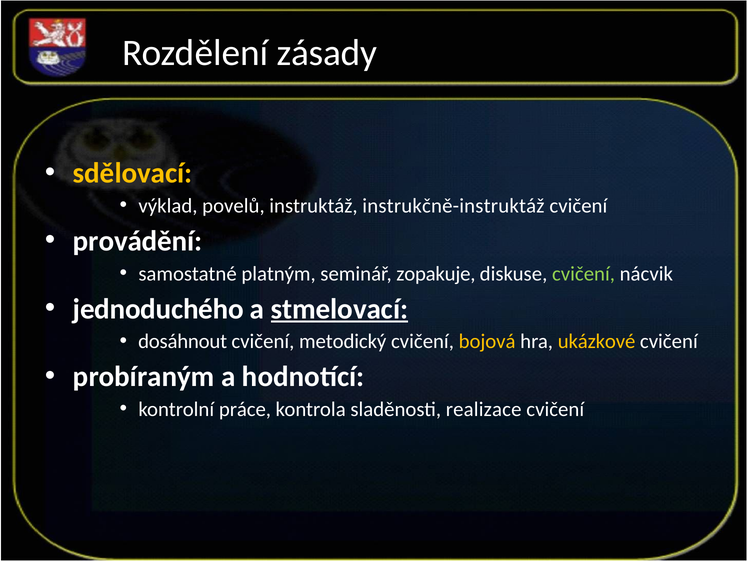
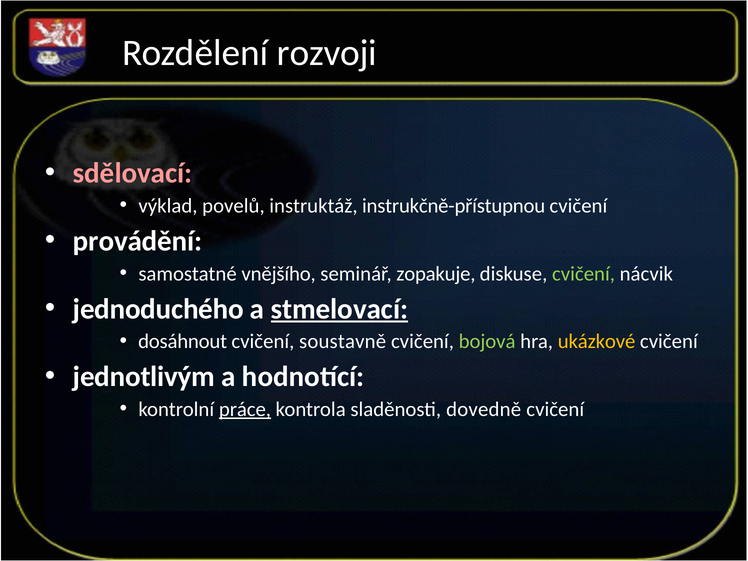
zásady: zásady -> rozvoji (327, 53)
sdělovací colour: yellow -> pink (133, 173)
instrukčně-instruktáž: instrukčně-instruktáž -> instrukčně-přístupnou (454, 206)
platným: platným -> vnějšího (279, 274)
metodický: metodický -> soustavně (343, 342)
bojová colour: yellow -> light green (487, 342)
probíraným: probíraným -> jednotlivým (144, 377)
práce underline: none -> present (245, 409)
realizace: realizace -> dovedně (484, 409)
